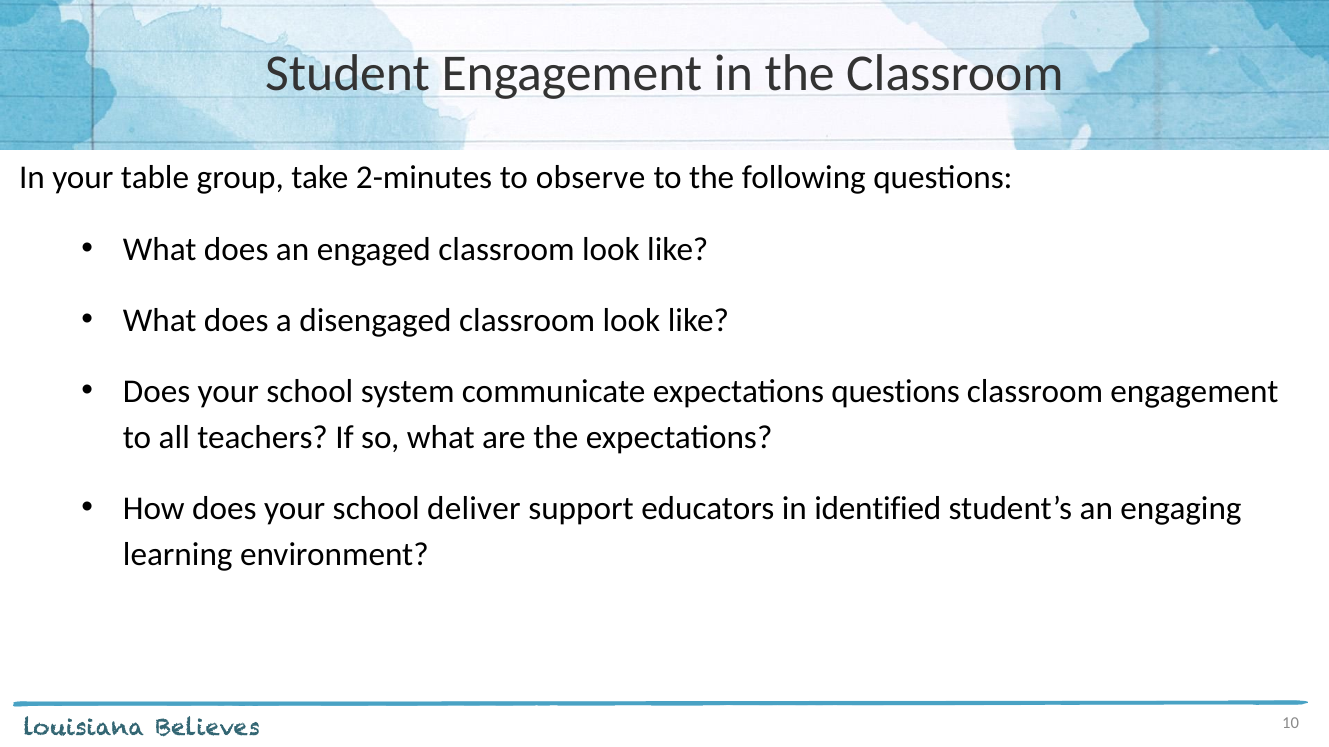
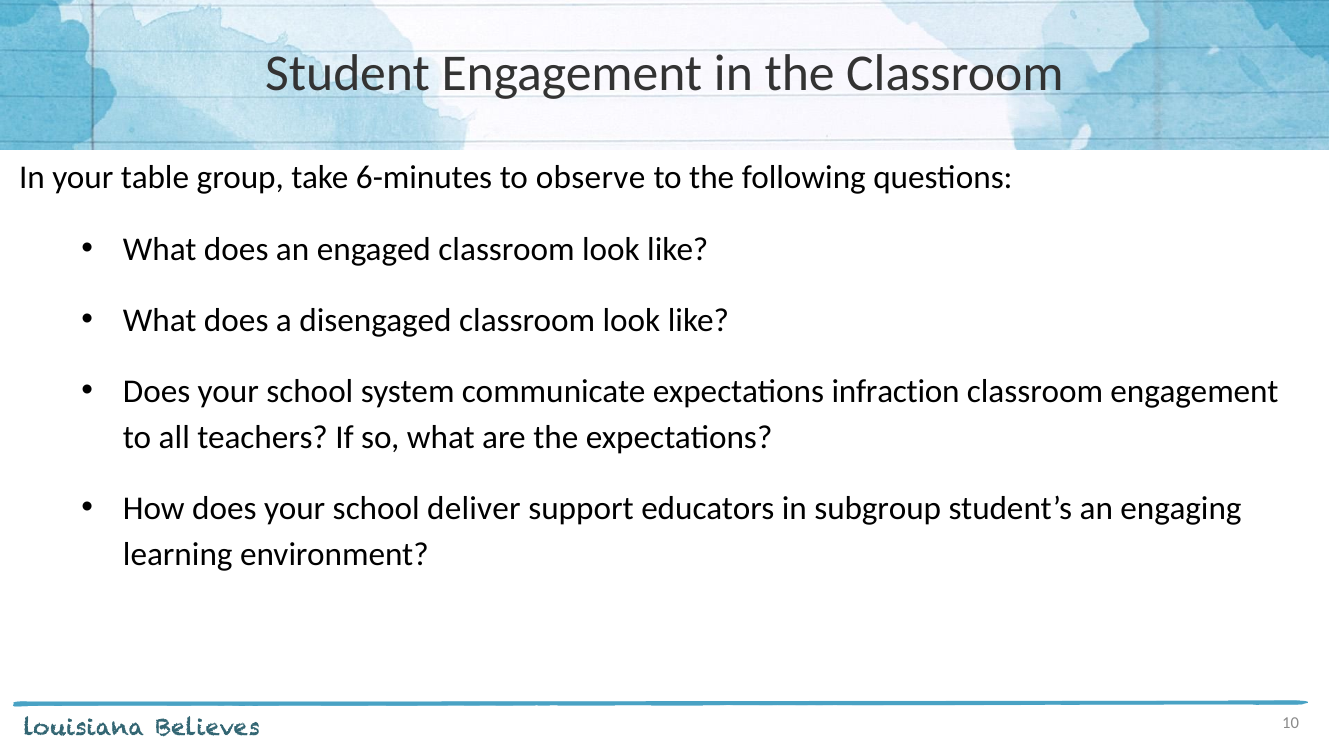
2-minutes: 2-minutes -> 6-minutes (424, 178)
expectations questions: questions -> infraction (896, 392)
identified: identified -> subgroup (878, 509)
